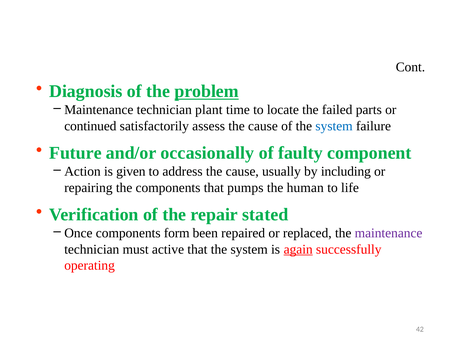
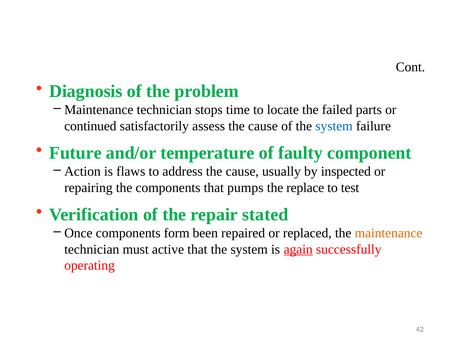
problem underline: present -> none (207, 91)
plant: plant -> stops (209, 110)
occasionally: occasionally -> temperature (208, 153)
given: given -> flaws (131, 171)
including: including -> inspected (346, 171)
human: human -> replace (305, 188)
life: life -> test (350, 188)
maintenance colour: purple -> orange (389, 233)
